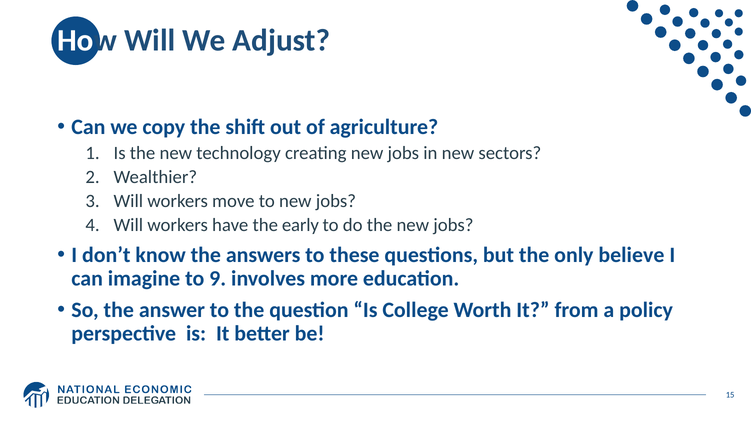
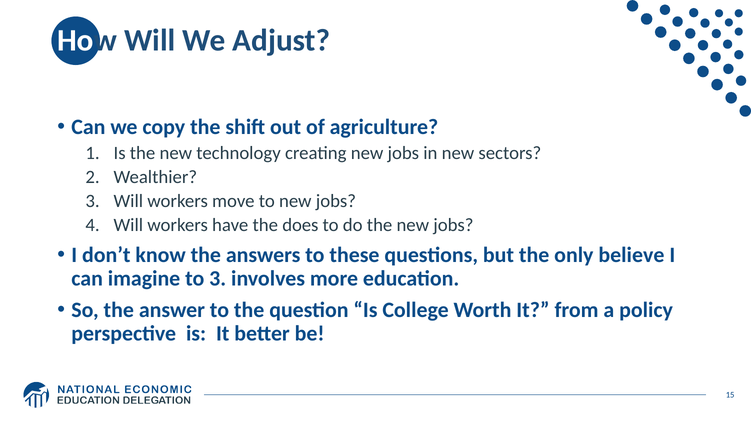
early: early -> does (300, 226)
to 9: 9 -> 3 (218, 279)
